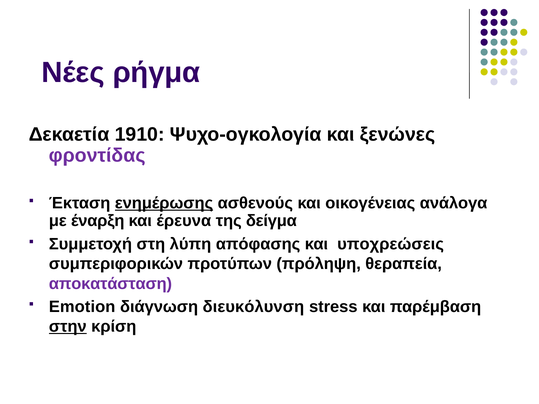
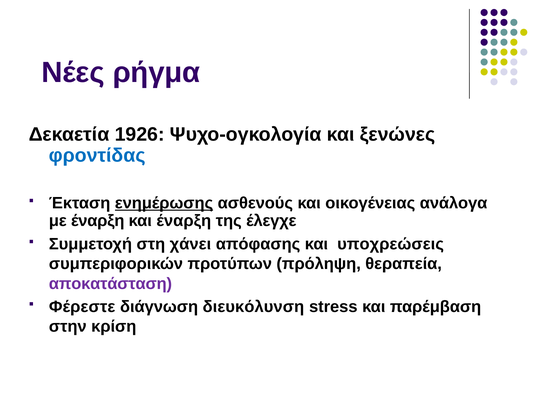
1910: 1910 -> 1926 (140, 135)
φροντίδας colour: purple -> blue (97, 156)
και έρευνα: έρευνα -> έναρξη (184, 221)
δείγμα: δείγμα -> έλεγχε (271, 221)
λύπη: λύπη -> χάνει (190, 244)
Emotion: Emotion -> Φέρεστε (82, 307)
στην underline: present -> none (68, 327)
